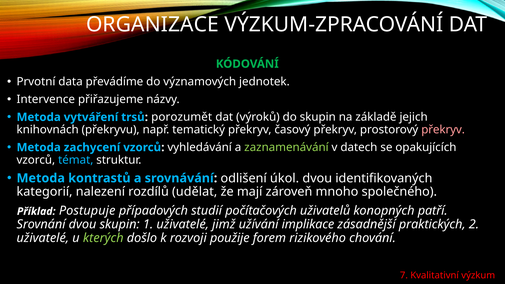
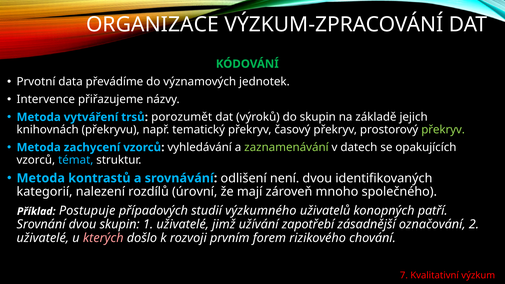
překryv colour: pink -> light green (443, 130)
úkol: úkol -> není (285, 178)
udělat: udělat -> úrovní (195, 192)
počítačových: počítačových -> výzkumného (261, 211)
implikace: implikace -> zapotřebí (308, 224)
praktických: praktických -> označování (432, 224)
kterých colour: light green -> pink (103, 238)
použije: použije -> prvním (230, 238)
